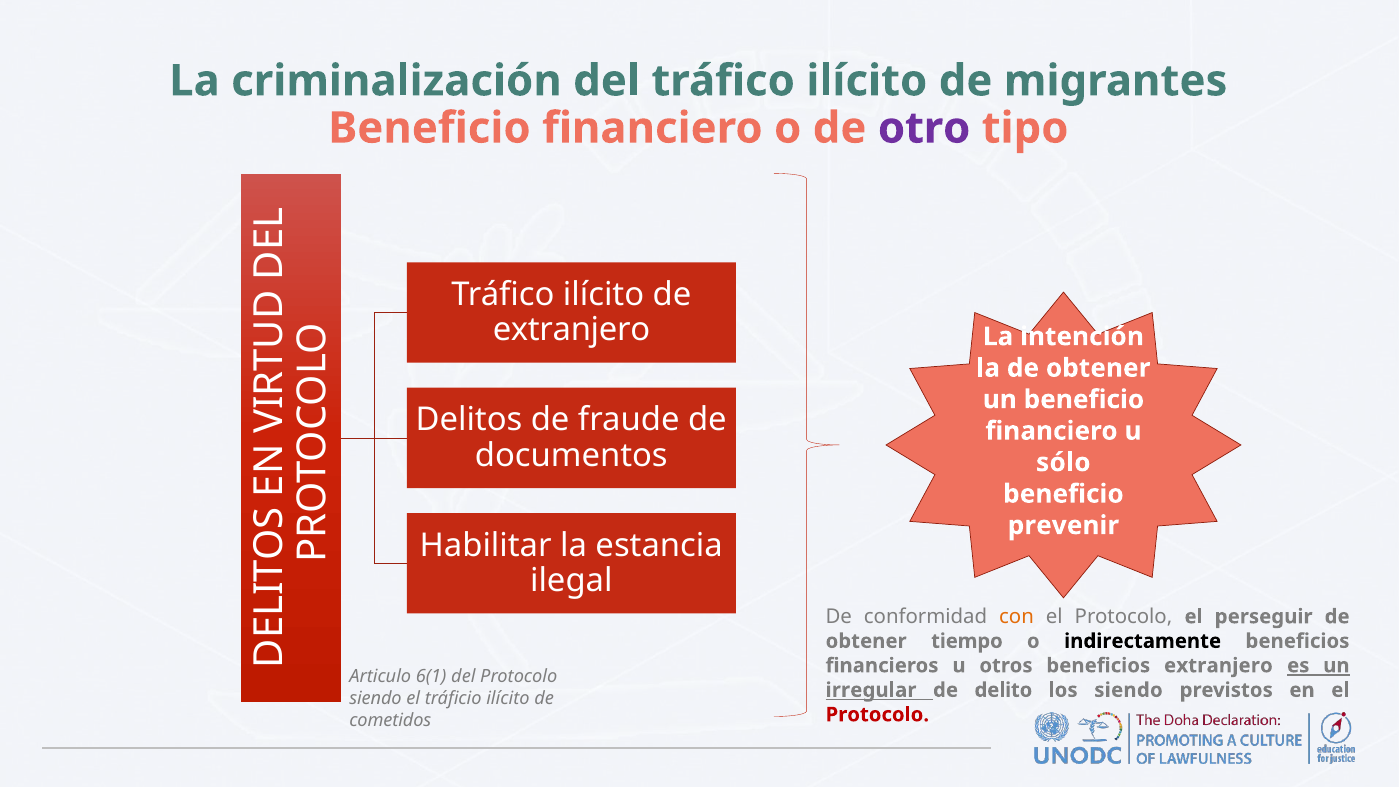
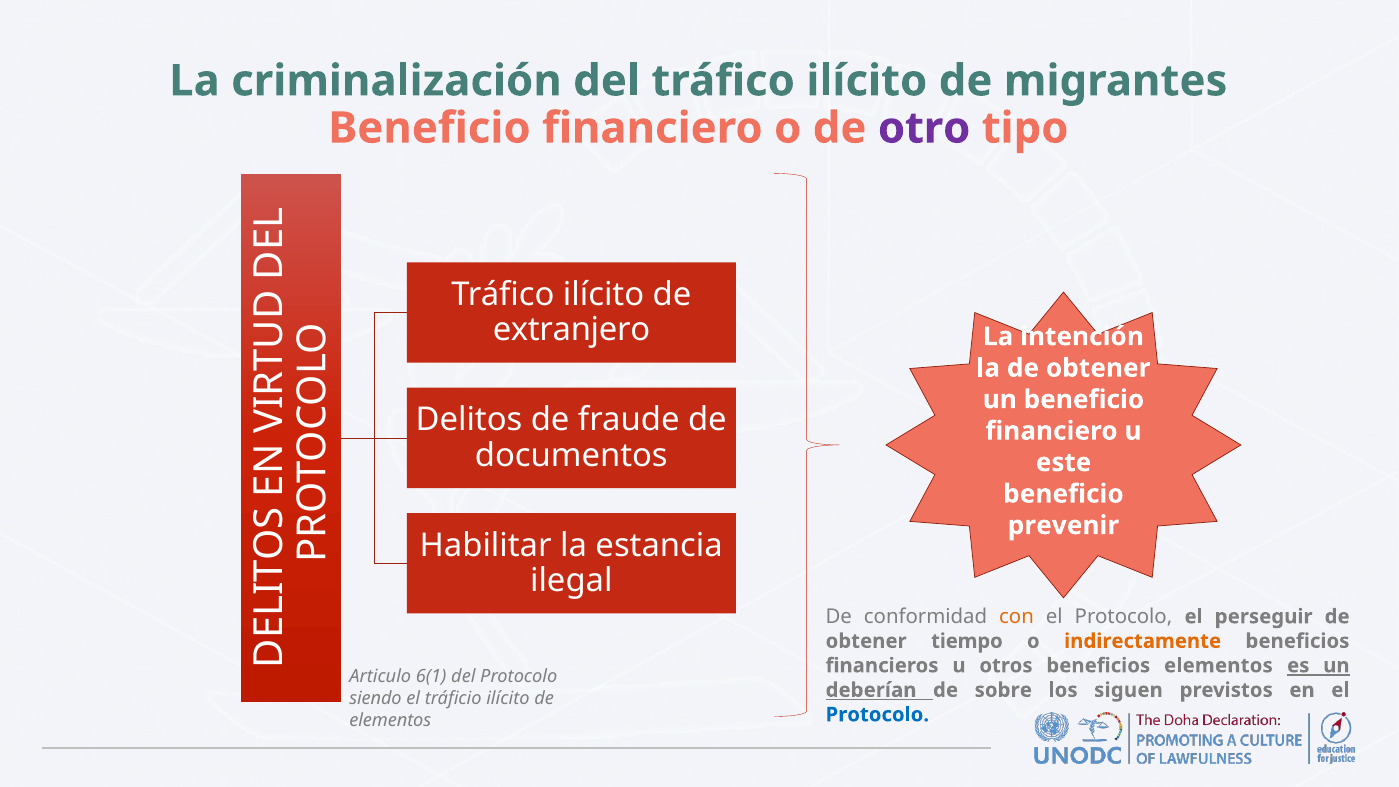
sólo: sólo -> este (1064, 463)
indirectamente colour: black -> orange (1143, 641)
beneficios extranjero: extranjero -> elementos (1218, 666)
irregular: irregular -> deberían (871, 690)
delito: delito -> sobre (1003, 690)
los siendo: siendo -> siguen (1129, 690)
Protocolo colour: red -> blue (877, 715)
cometidos: cometidos -> elementos (390, 721)
